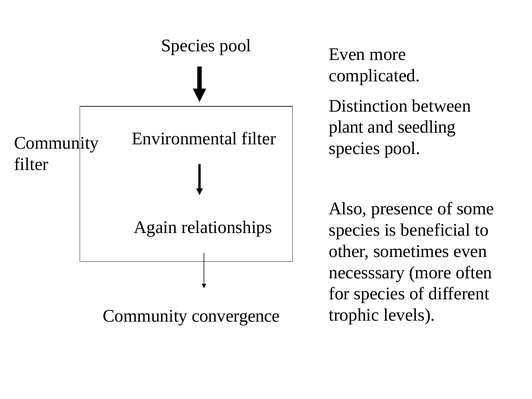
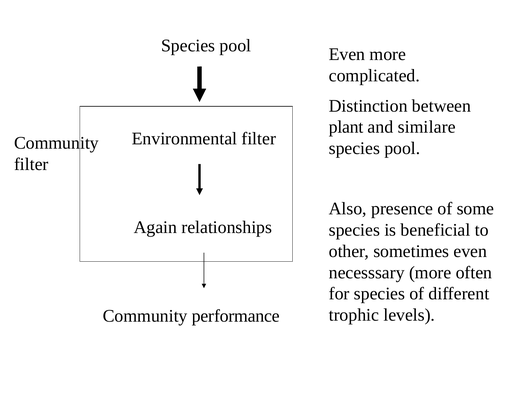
seedling: seedling -> similare (427, 127)
convergence: convergence -> performance (236, 316)
